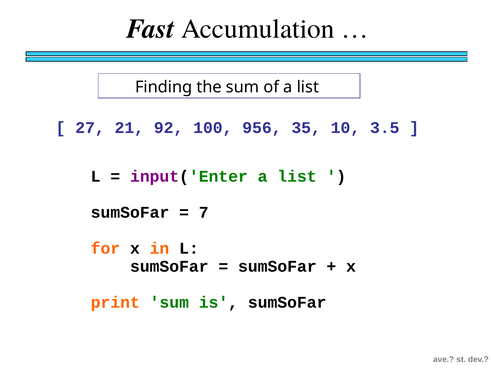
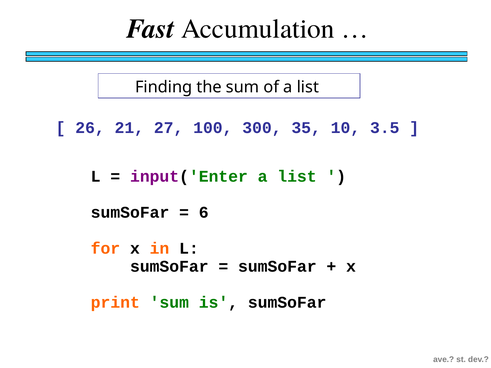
27: 27 -> 26 (90, 128)
92: 92 -> 27 (169, 128)
956: 956 -> 300 (262, 128)
7: 7 -> 6 (204, 213)
